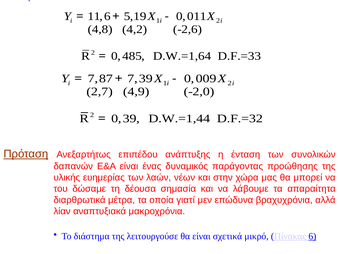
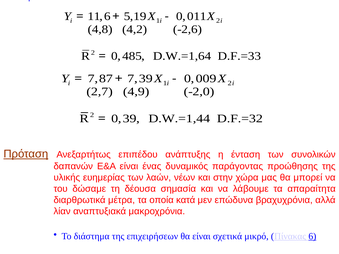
γιατί: γιατί -> κατά (186, 200)
λειτουργούσε: λειτουργούσε -> επιχειρήσεων (152, 236)
